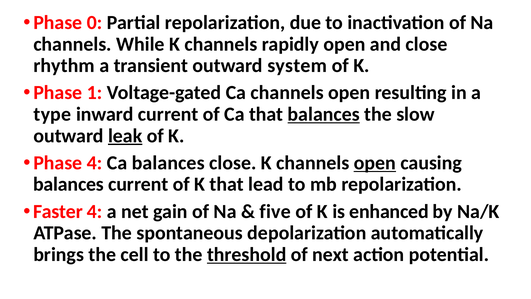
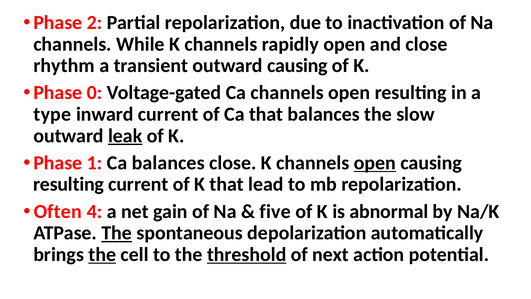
0: 0 -> 2 (95, 23)
outward system: system -> causing (297, 66)
1: 1 -> 0 (95, 93)
balances underline: present -> none (324, 114)
Phase 4: 4 -> 1 (95, 163)
balances: balances -> resulting (69, 184)
Faster: Faster -> Often (58, 211)
enhanced: enhanced -> abnormal (389, 211)
The underline: none -> present (117, 233)
the underline: none -> present (102, 254)
